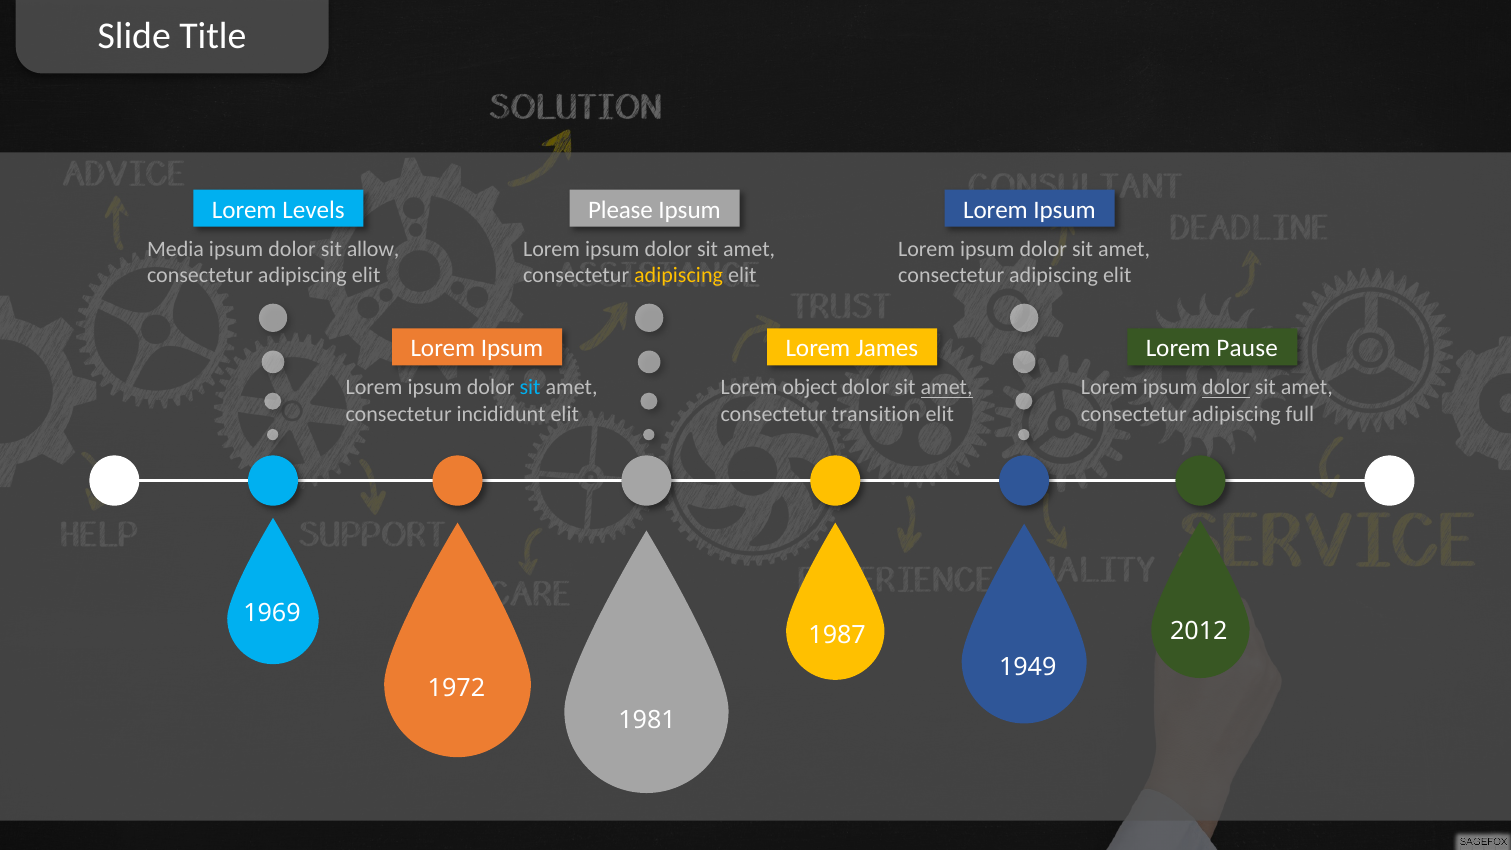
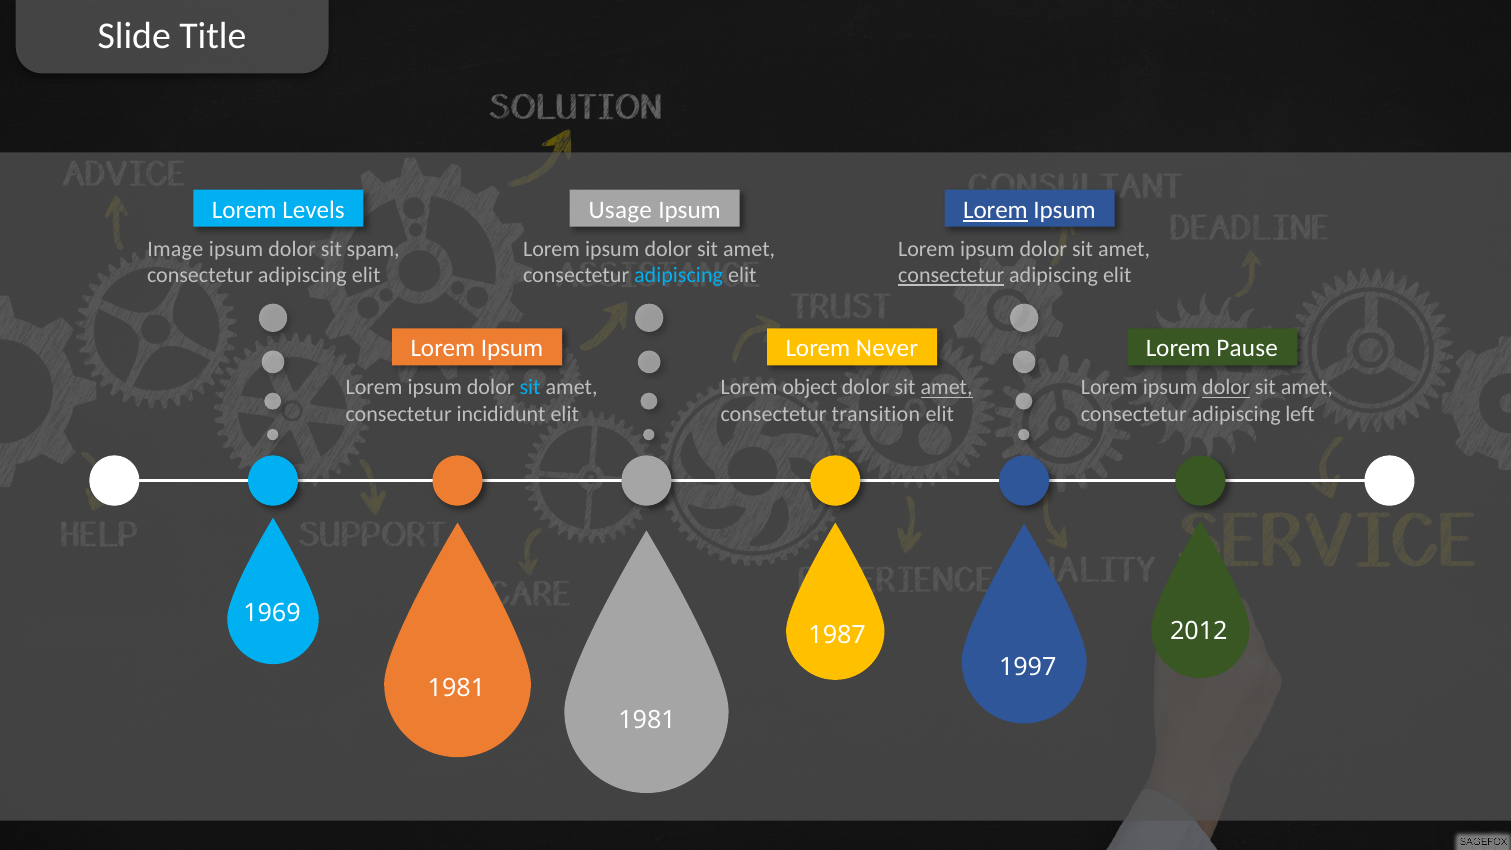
Please: Please -> Usage (620, 210)
Lorem underline: none -> present (995, 210)
Media: Media -> Image (175, 249)
allow: allow -> spam (373, 249)
adipiscing colour: yellow -> light blue (679, 275)
consectetur underline: none -> present (951, 275)
James: James -> Never (887, 349)
full: full -> left (1300, 414)
1949: 1949 -> 1997 (1028, 667)
1972: 1972 -> 1981 (456, 688)
